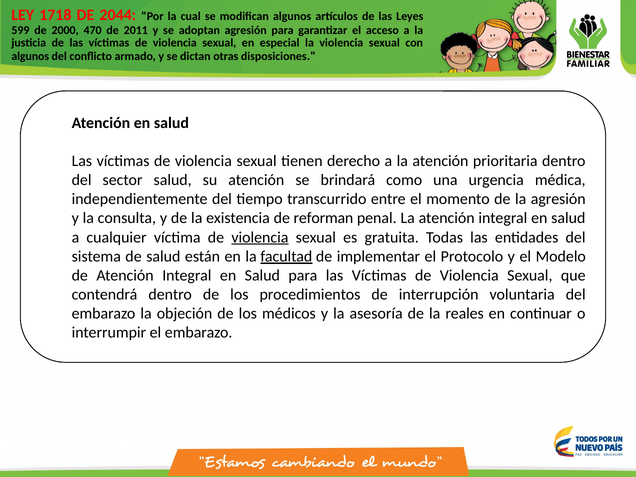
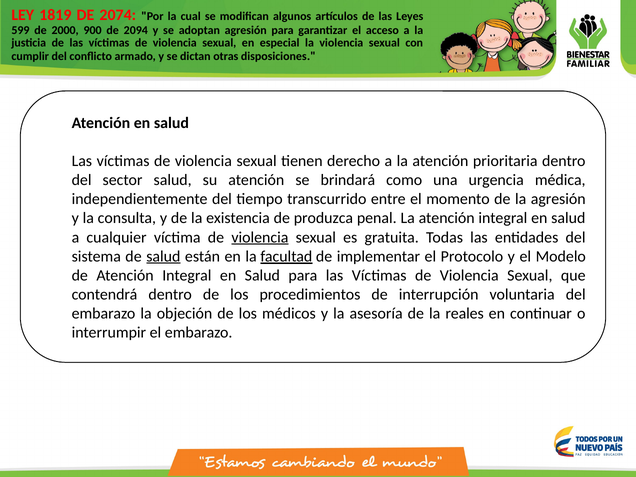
1718: 1718 -> 1819 (55, 15)
2044: 2044 -> 2074 (118, 15)
470: 470 -> 900 (93, 30)
2011: 2011 -> 2094 (136, 30)
algunos: algunos -> cumplir (30, 56)
reforman: reforman -> produzca (323, 218)
salud underline: none -> present (163, 256)
